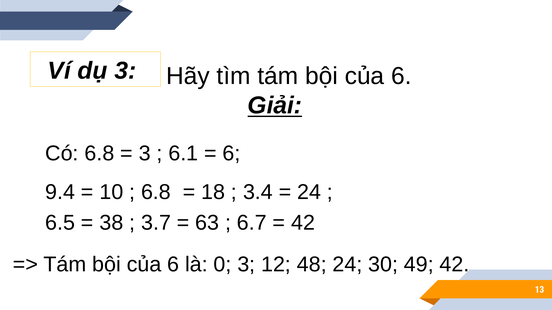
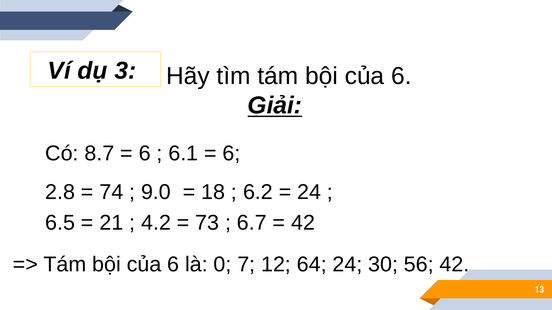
Có 6.8: 6.8 -> 8.7 (99, 154)
3: 3 -> 6 (145, 154)
9.4: 9.4 -> 2.8 (60, 192)
10: 10 -> 74 (111, 192)
6.8: 6.8 -> 9.0 (156, 192)
3.4: 3.4 -> 6.2 (258, 192)
38: 38 -> 21 (111, 223)
3.7: 3.7 -> 4.2 (156, 223)
63: 63 -> 73 (207, 223)
0 3: 3 -> 7 (246, 265)
48: 48 -> 64 (312, 265)
49: 49 -> 56 (419, 265)
